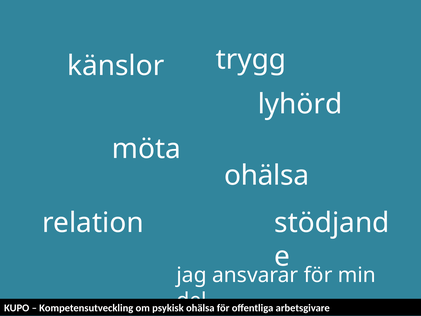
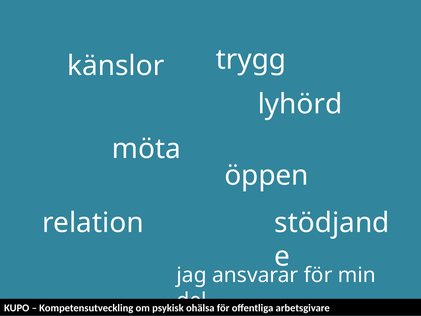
ohälsa: ohälsa -> öppen (267, 175)
